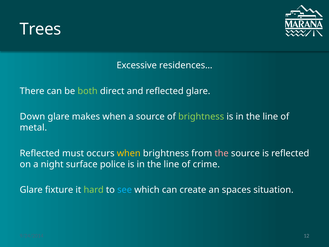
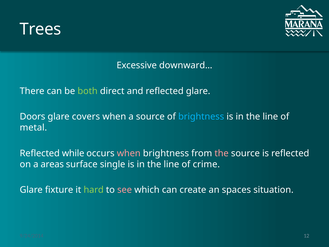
residences…: residences… -> downward… (186, 65)
Down: Down -> Doors (33, 117)
makes: makes -> covers (86, 117)
brightness colour: light green -> light blue (201, 117)
must: must -> while (73, 153)
when colour: yellow -> pink (129, 153)
night: night -> areas (52, 164)
police: police -> single (113, 164)
see colour: light blue -> pink (125, 190)
